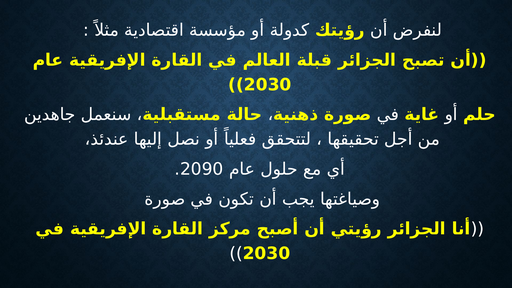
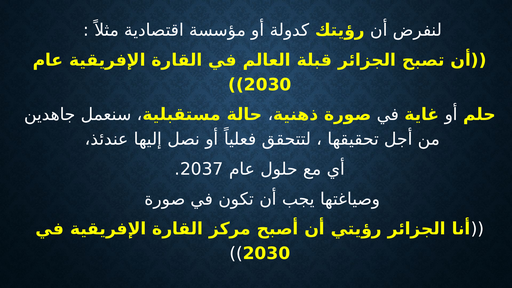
2090: 2090 -> 2037 (202, 169)
